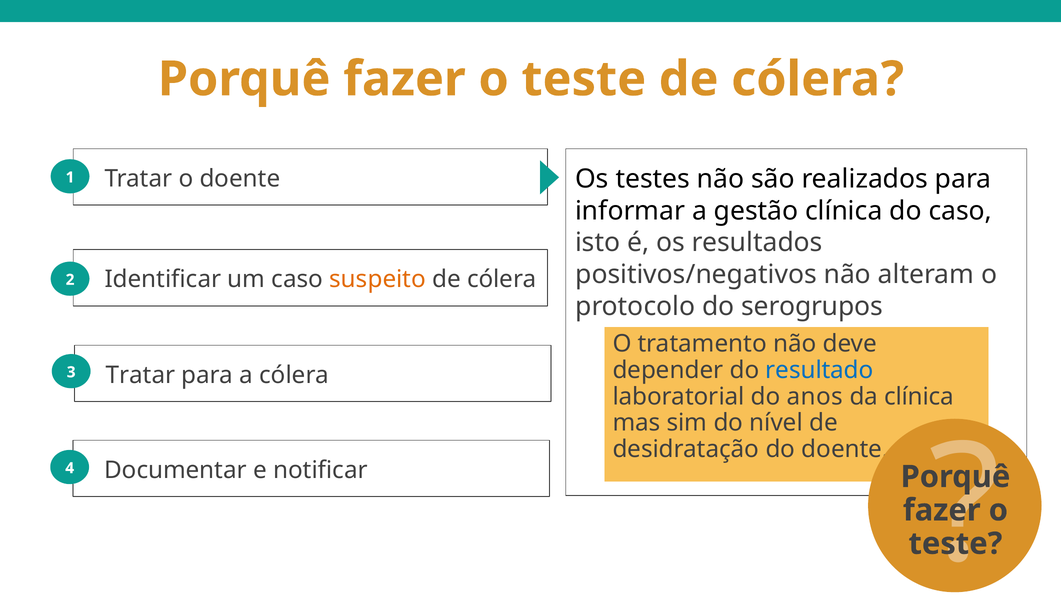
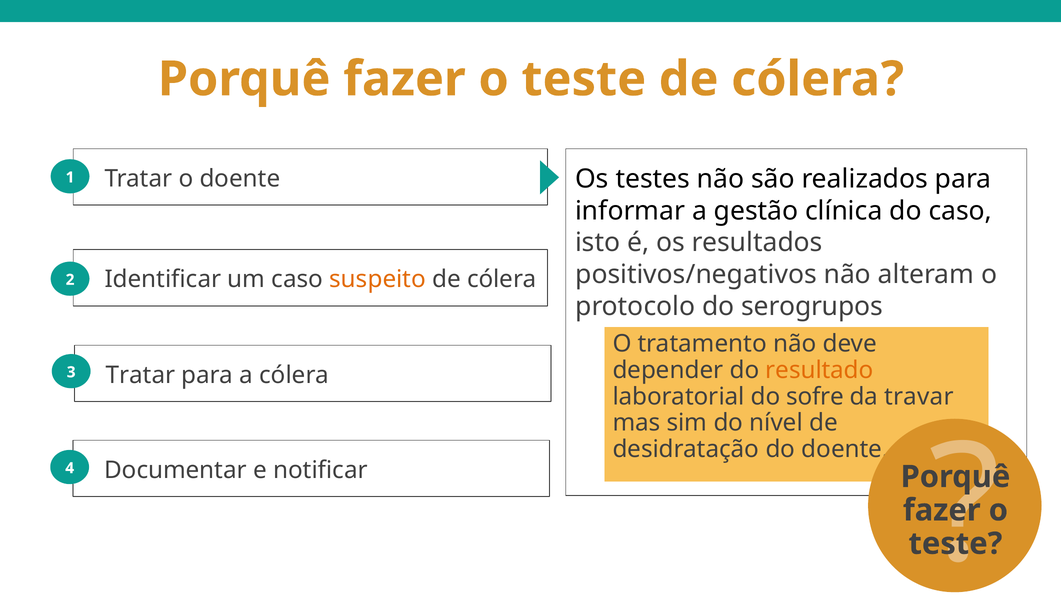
resultado colour: blue -> orange (820, 370)
anos: anos -> sofre (815, 396)
da clínica: clínica -> travar (919, 396)
